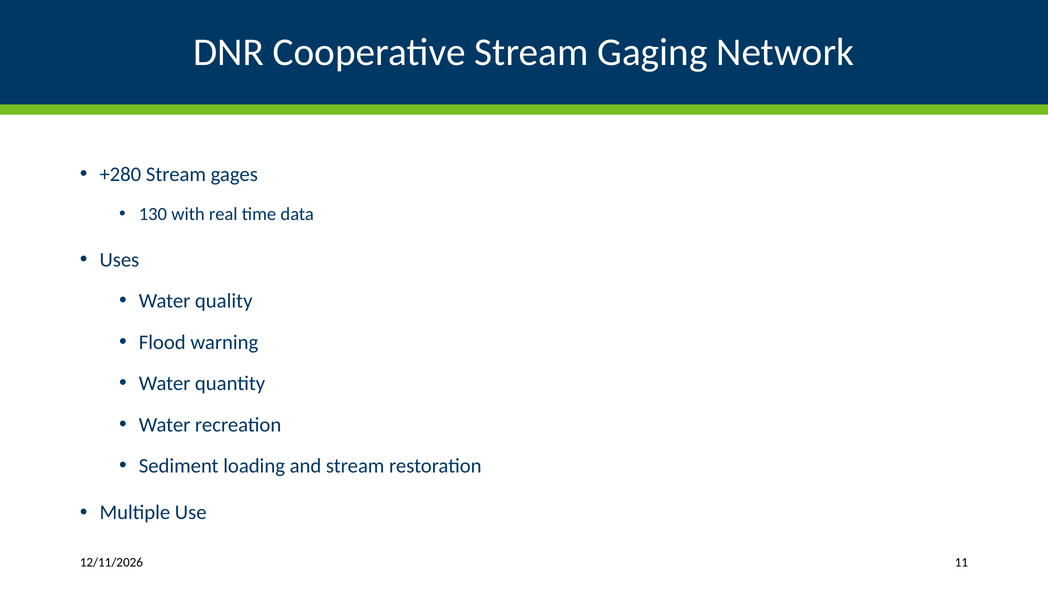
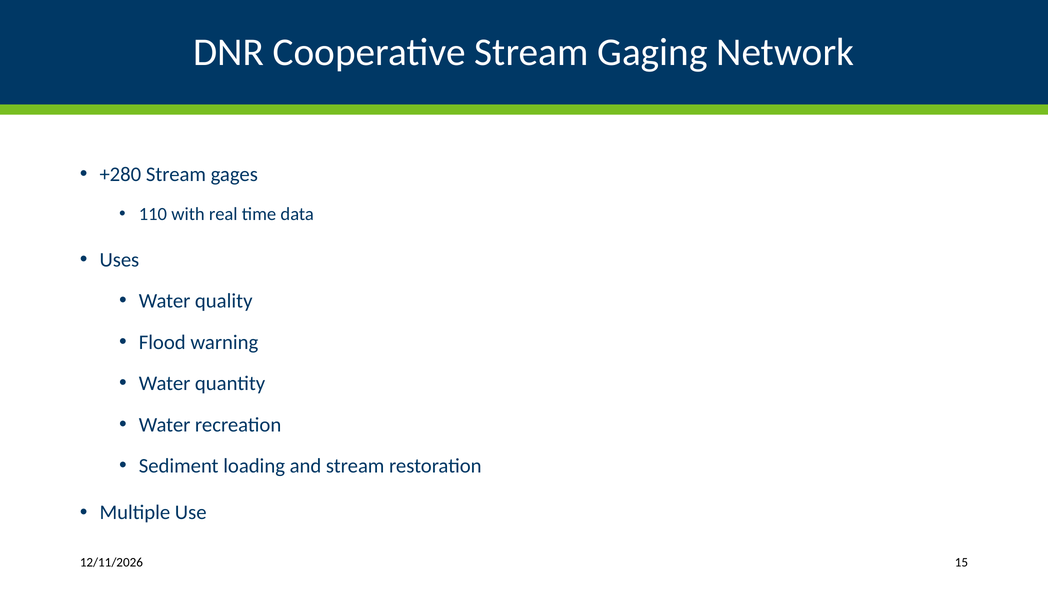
130: 130 -> 110 (153, 215)
11: 11 -> 15 (961, 563)
